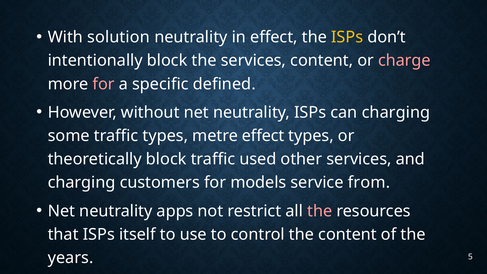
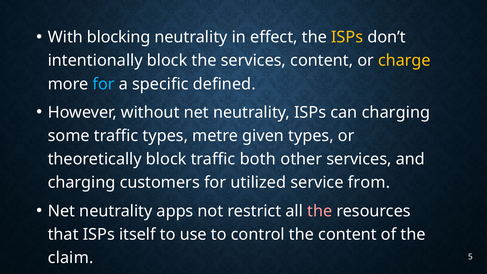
solution: solution -> blocking (119, 37)
charge colour: pink -> yellow (404, 61)
for colour: pink -> light blue (104, 84)
metre effect: effect -> given (263, 136)
used: used -> both (258, 159)
models: models -> utilized (258, 183)
years: years -> claim (71, 258)
